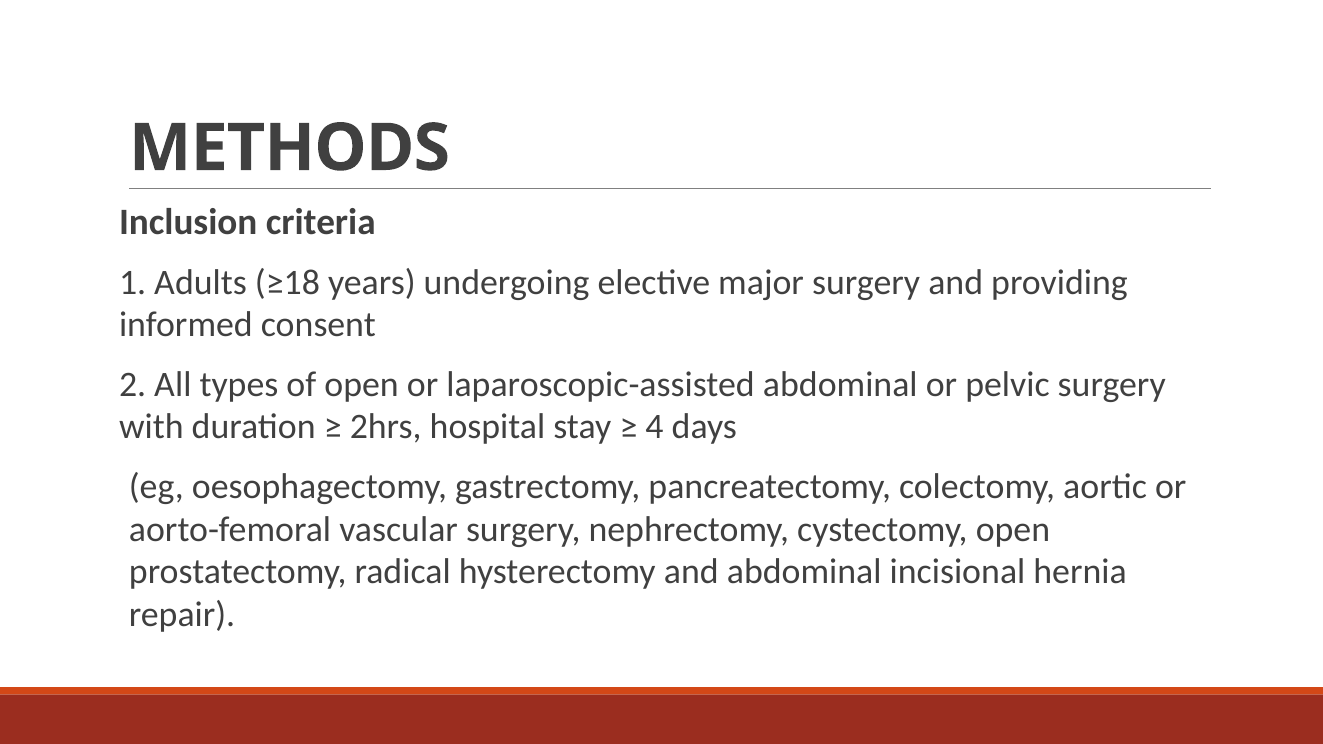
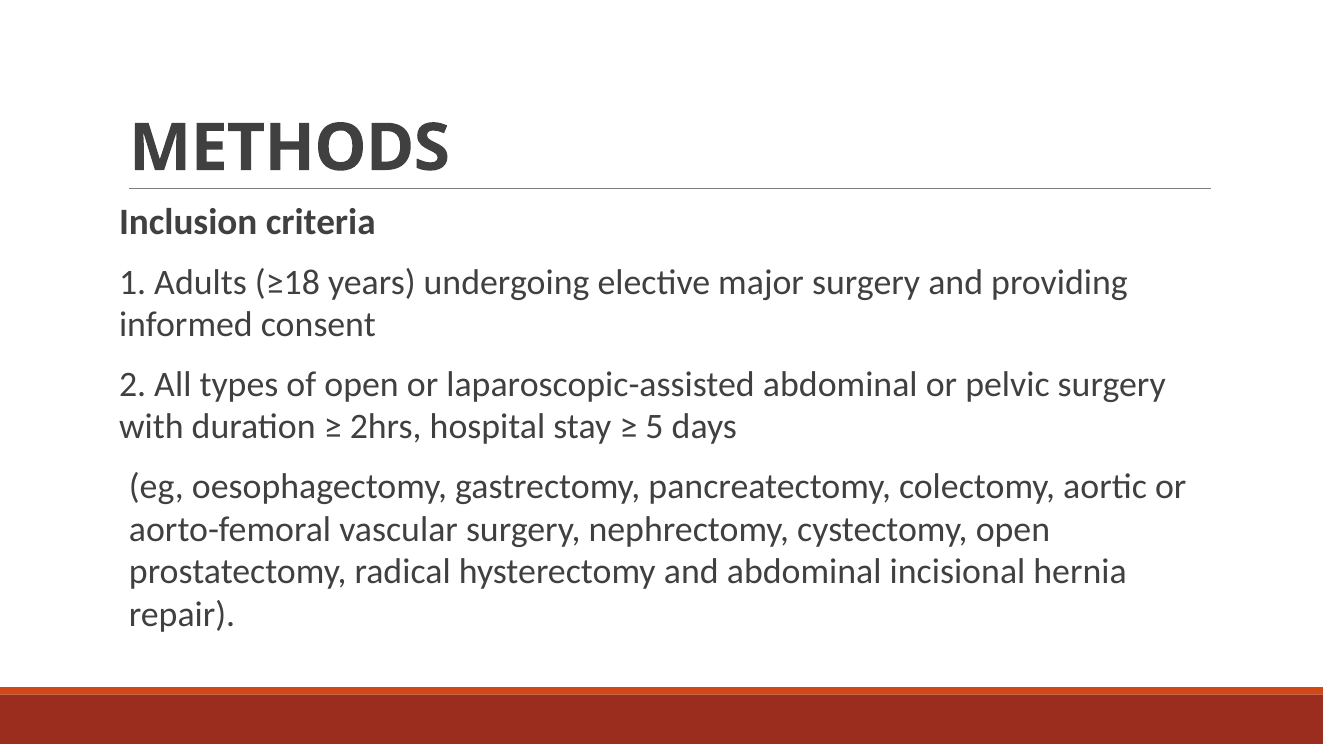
4: 4 -> 5 (655, 427)
